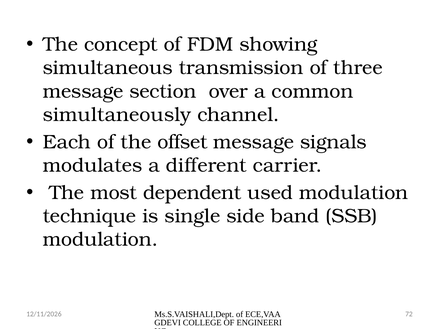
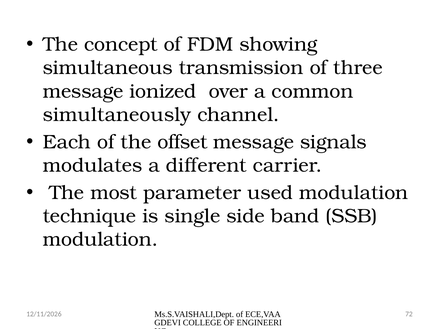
section: section -> ionized (163, 91)
dependent: dependent -> parameter (192, 193)
